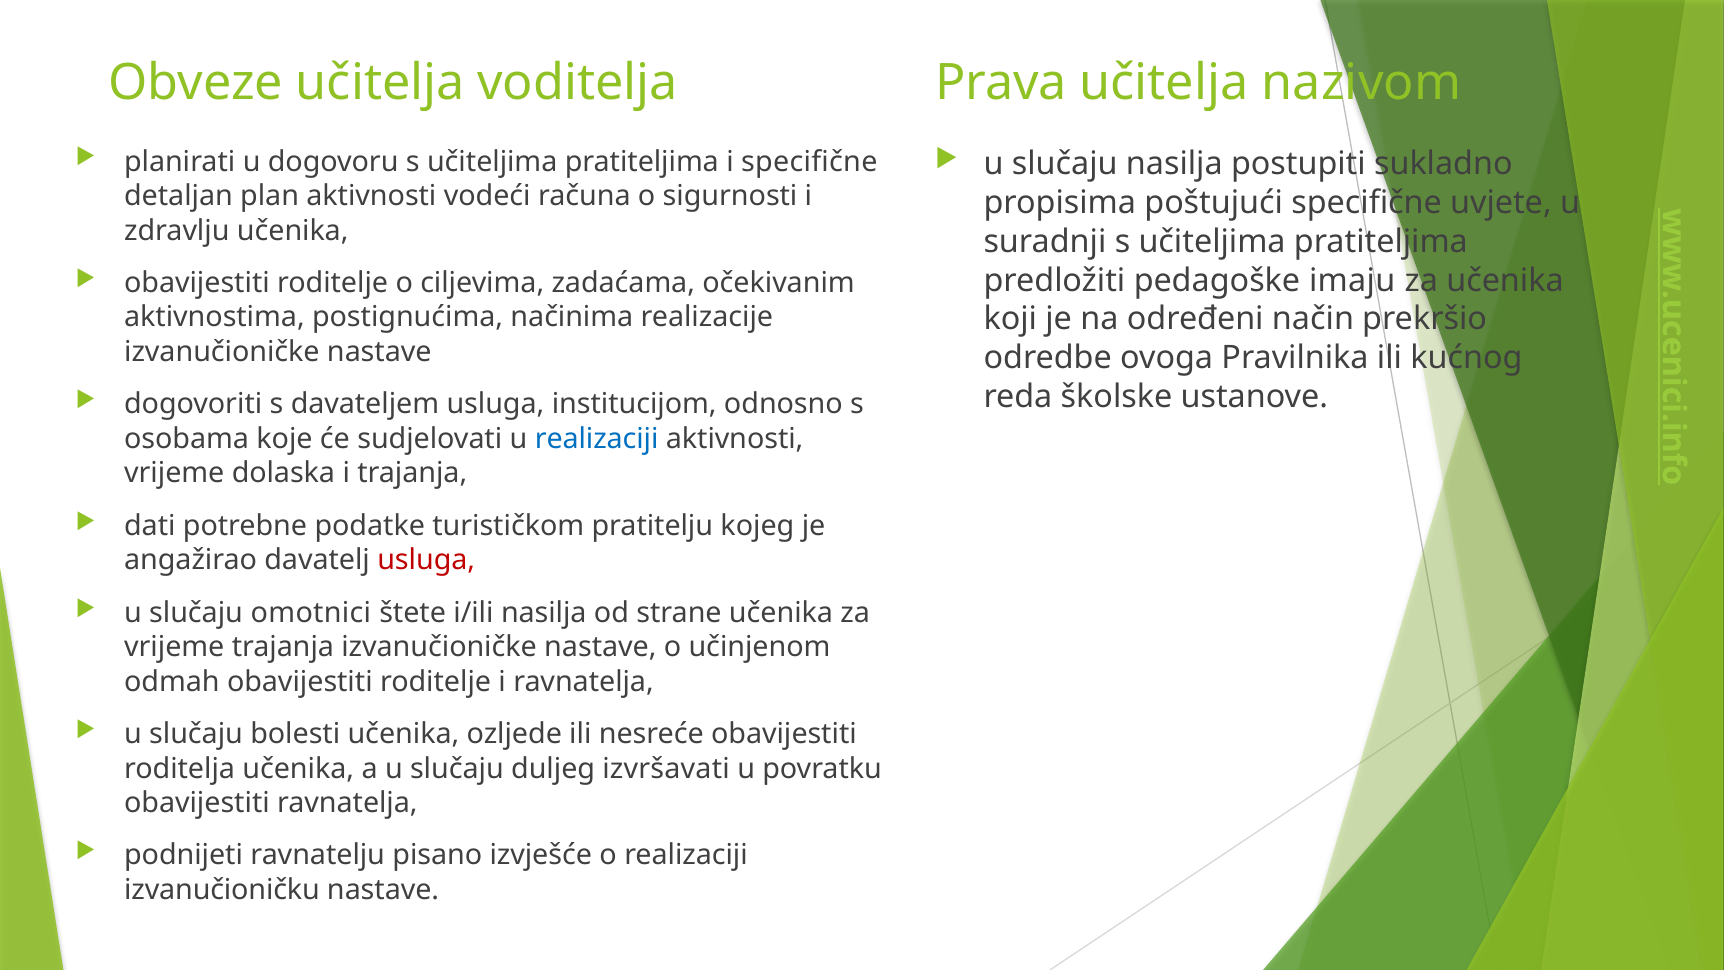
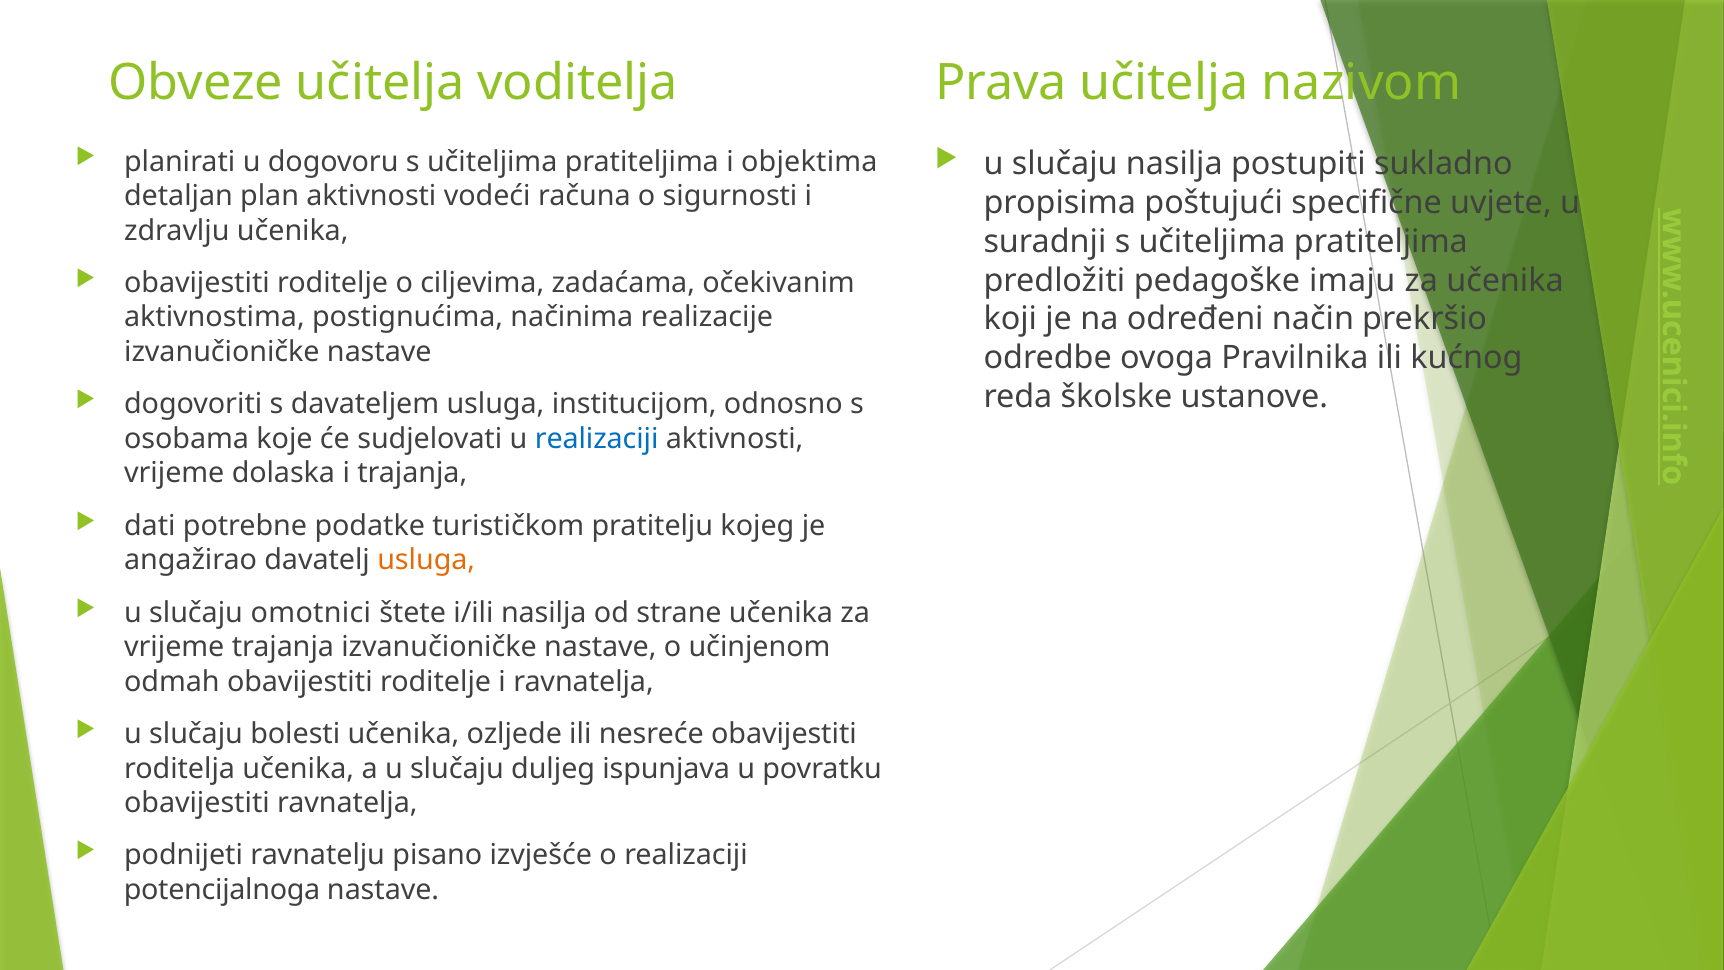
i specifične: specifične -> objektima (809, 162)
usluga colour: red -> orange (426, 560)
izvršavati: izvršavati -> ispunjava (666, 768)
izvanučioničku: izvanučioničku -> potencijalnoga (222, 890)
